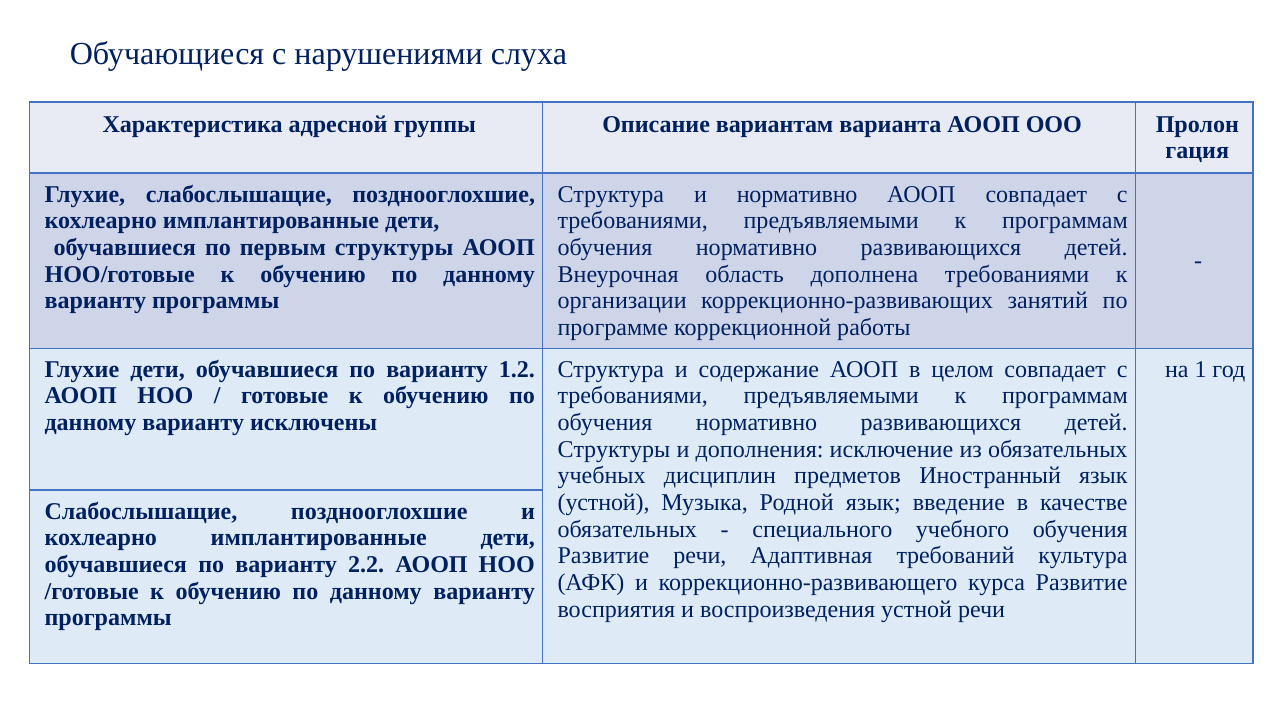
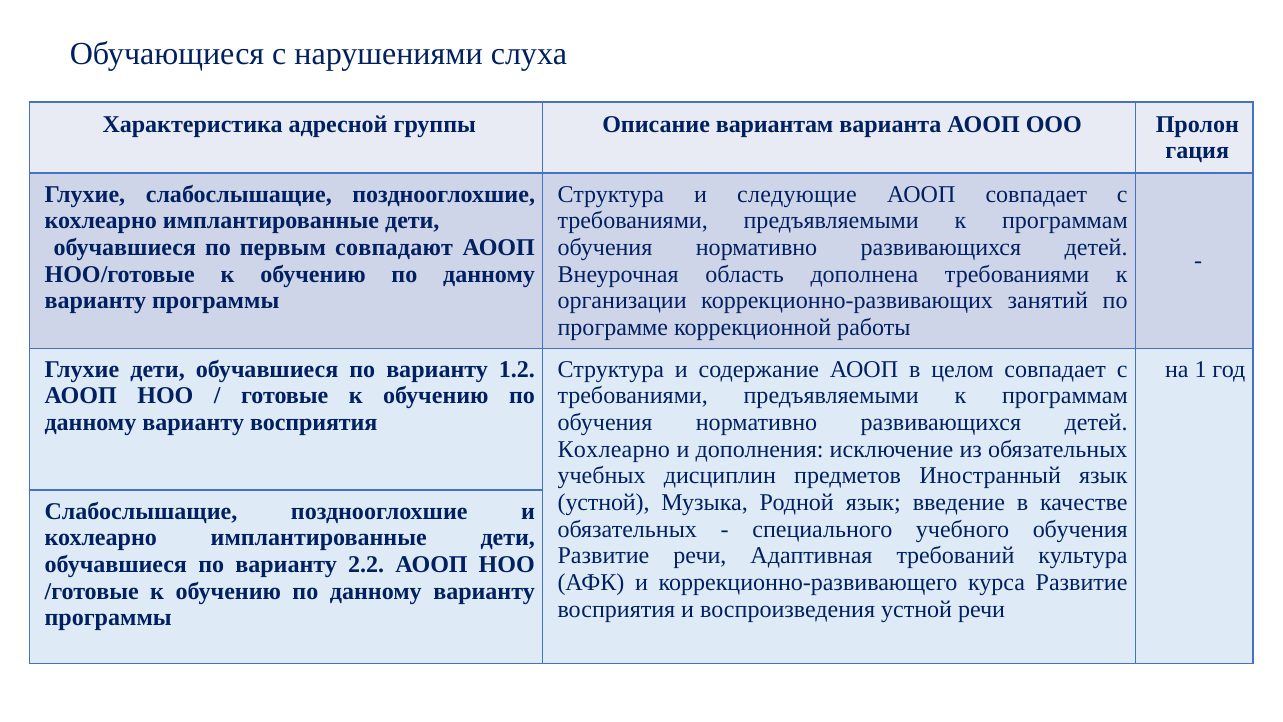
и нормативно: нормативно -> следующие (797, 194)
первым структуры: структуры -> совпадают (394, 247)
варианту исключены: исключены -> восприятия (314, 422)
Структуры: Структуры -> Кохлеарно (614, 449)
